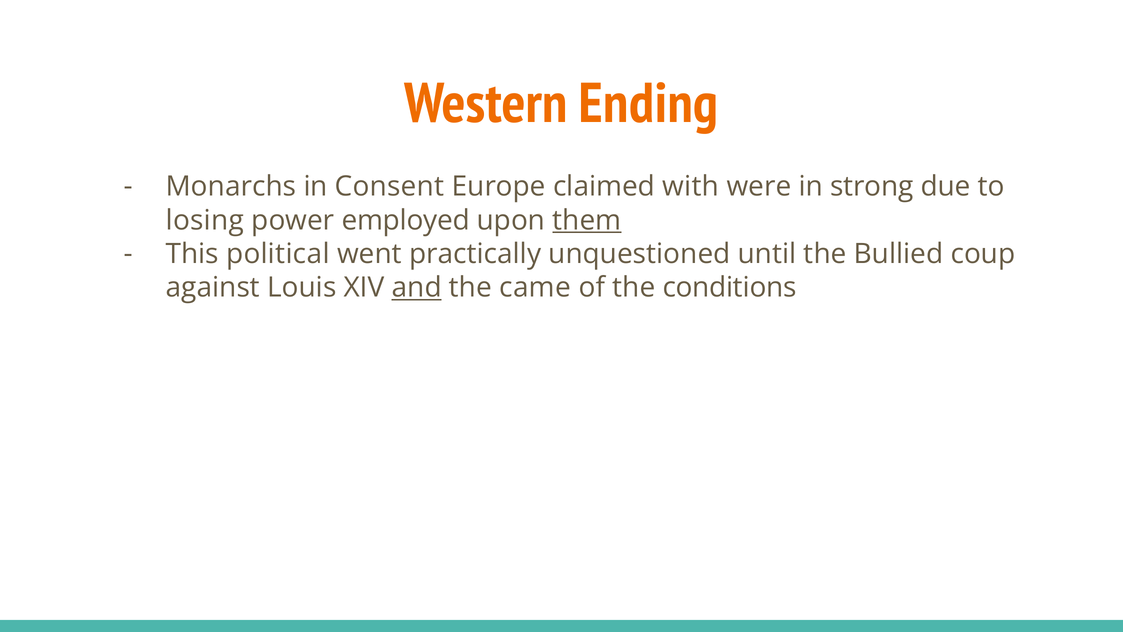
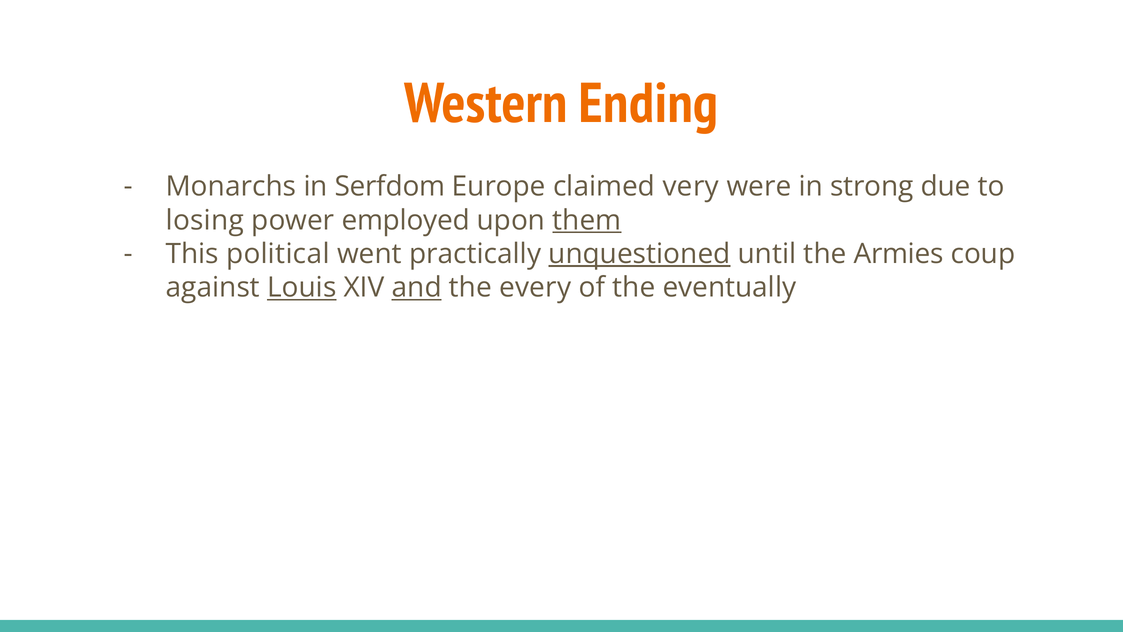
Consent: Consent -> Serfdom (390, 187)
with: with -> very (691, 187)
unquestioned underline: none -> present (639, 254)
Bullied: Bullied -> Armies (899, 254)
Louis underline: none -> present (302, 288)
came: came -> every (535, 288)
conditions: conditions -> eventually (729, 288)
